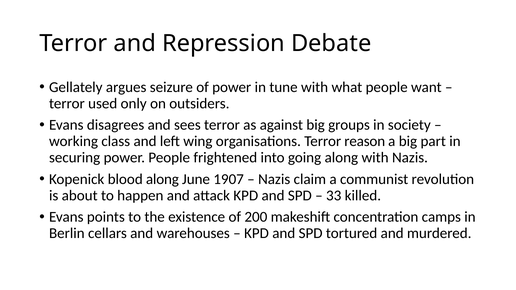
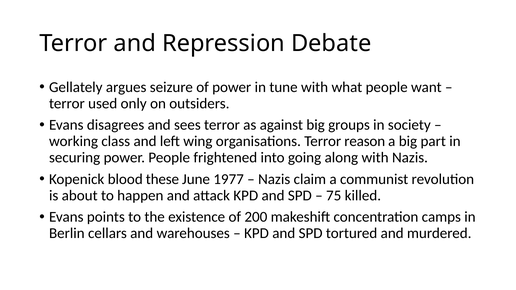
blood along: along -> these (162, 179)
1907: 1907 -> 1977 (229, 179)
33: 33 -> 75 (334, 196)
